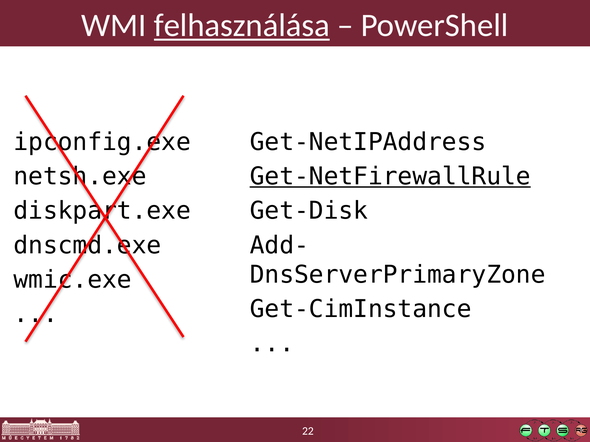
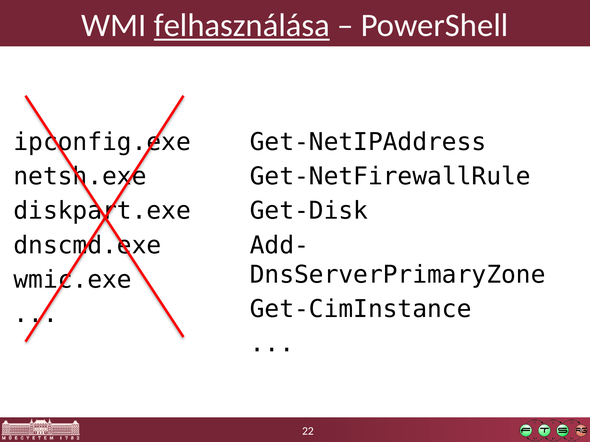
Get-NetFirewallRule underline: present -> none (390, 177)
